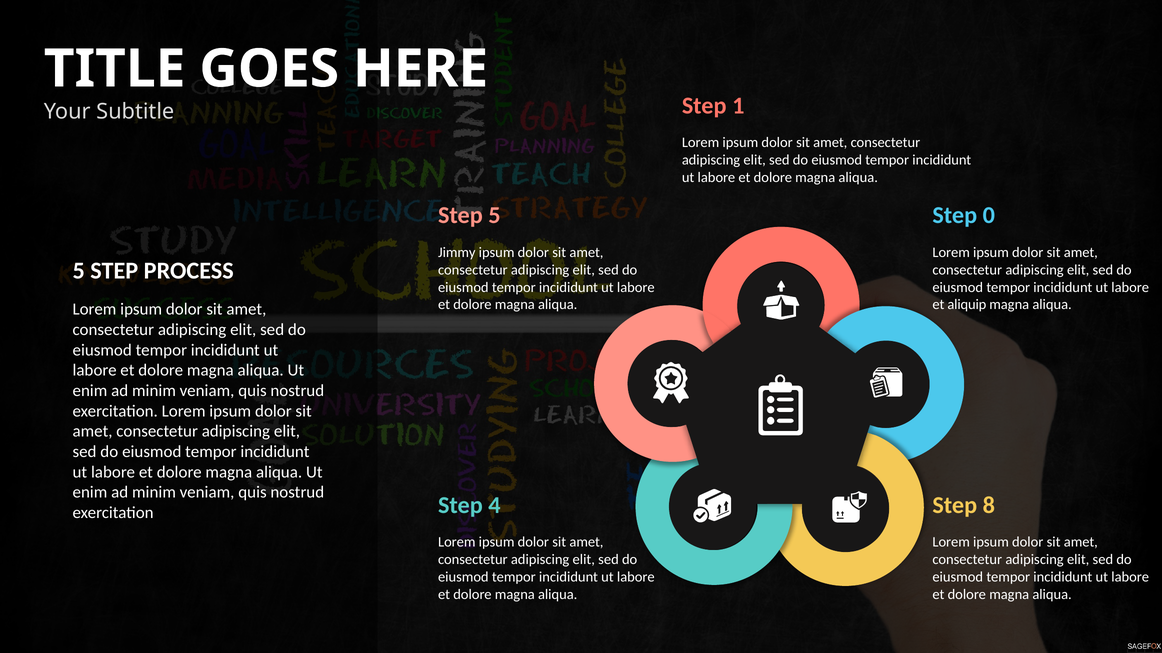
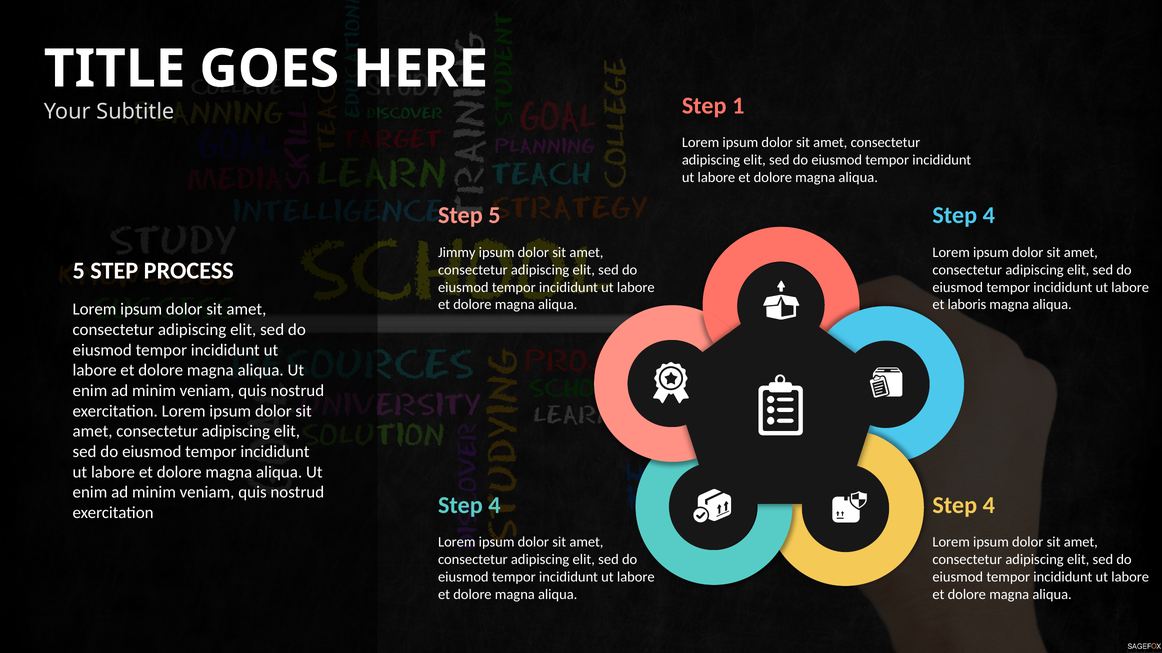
0: 0 -> 4 (989, 216)
aliquip: aliquip -> laboris (967, 305)
8: 8 -> 4 (989, 506)
